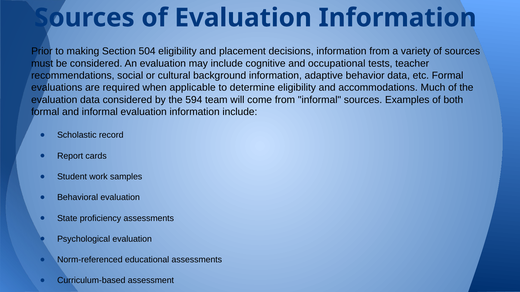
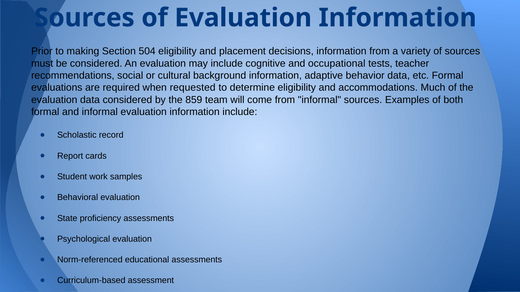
applicable: applicable -> requested (193, 88)
594: 594 -> 859 (194, 100)
